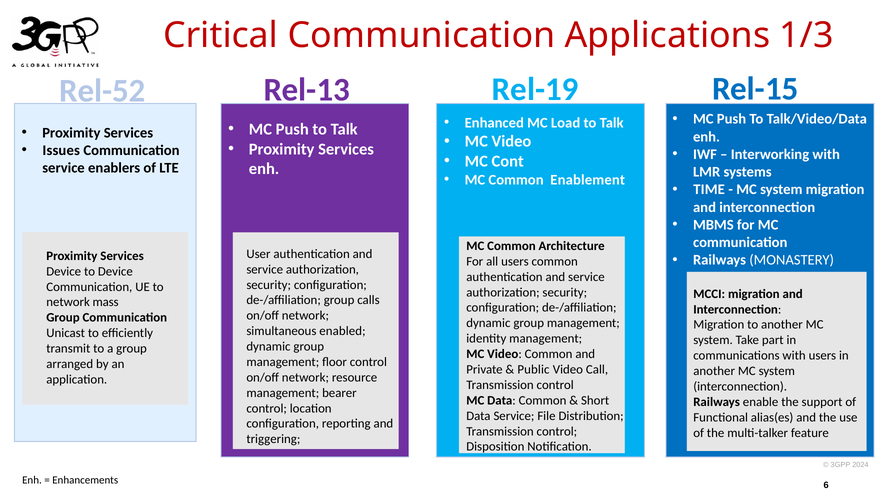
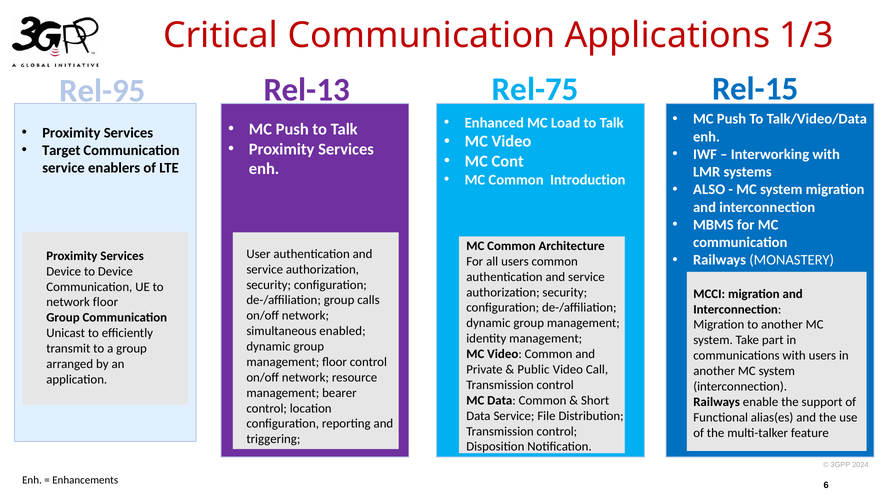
Rel-52: Rel-52 -> Rel-95 (102, 91)
Rel-19: Rel-19 -> Rel-75 (535, 89)
Issues: Issues -> Target (61, 150)
Enablement: Enablement -> Introduction (588, 180)
TIME: TIME -> ALSO (709, 189)
network mass: mass -> floor (105, 302)
